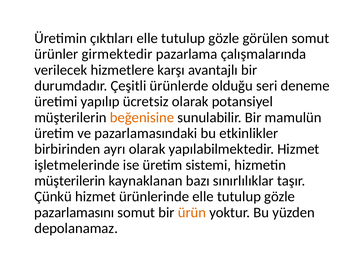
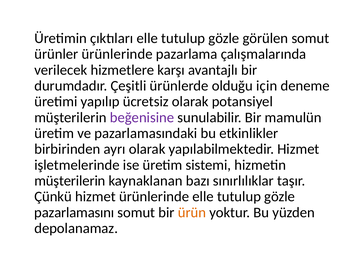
ürünler girmektedir: girmektedir -> ürünlerinde (117, 54)
seri: seri -> için (267, 86)
beğenisine colour: orange -> purple (142, 117)
